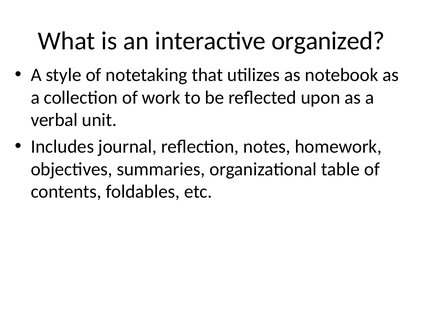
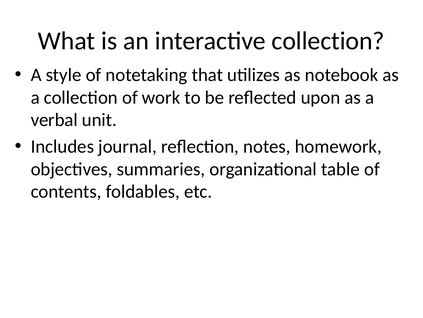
interactive organized: organized -> collection (328, 41)
